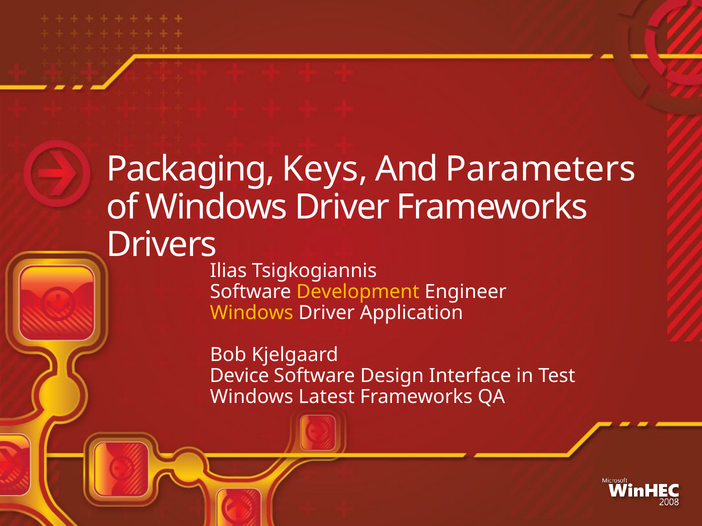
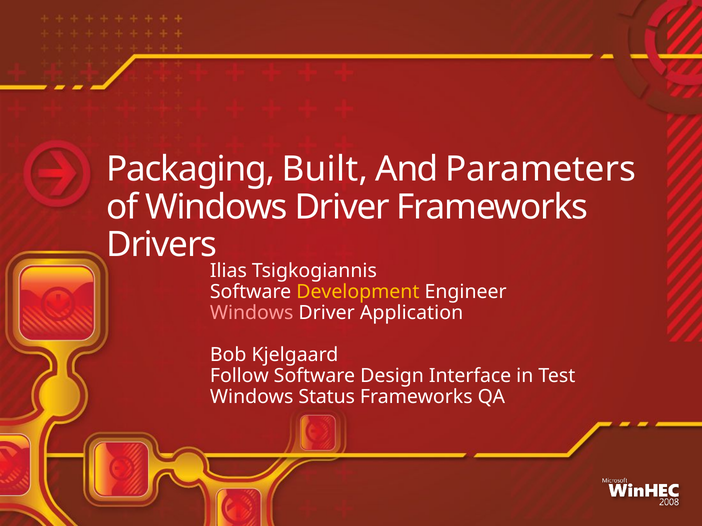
Keys: Keys -> Built (325, 169)
Windows colour: yellow -> pink (252, 313)
Device: Device -> Follow (239, 376)
Latest: Latest -> Status (327, 397)
